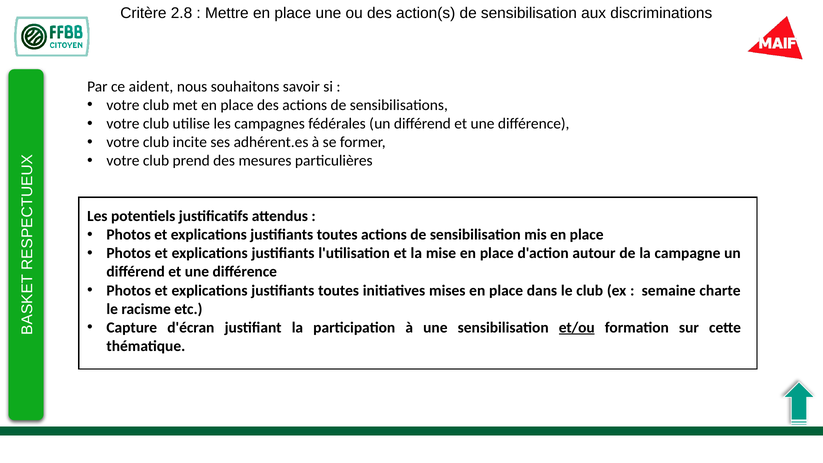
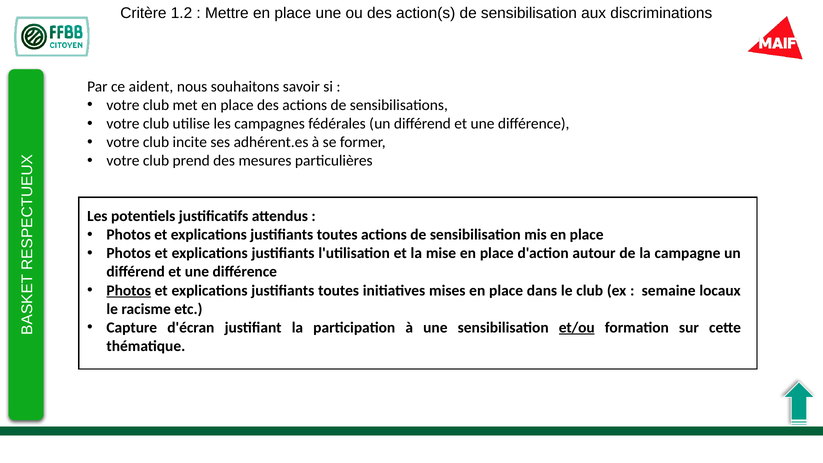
2.8: 2.8 -> 1.2 (182, 13)
Photos underline: none -> present (129, 290)
charte: charte -> locaux (720, 290)
